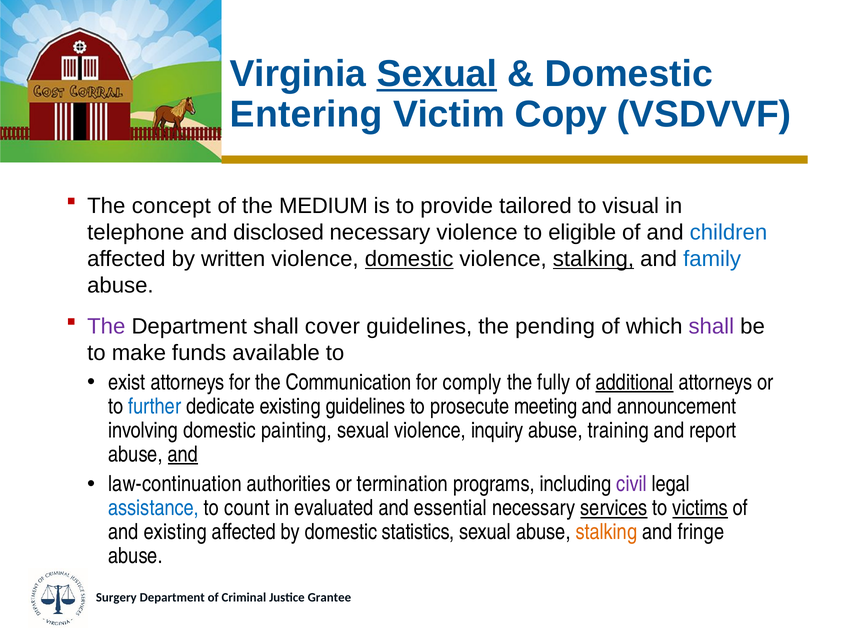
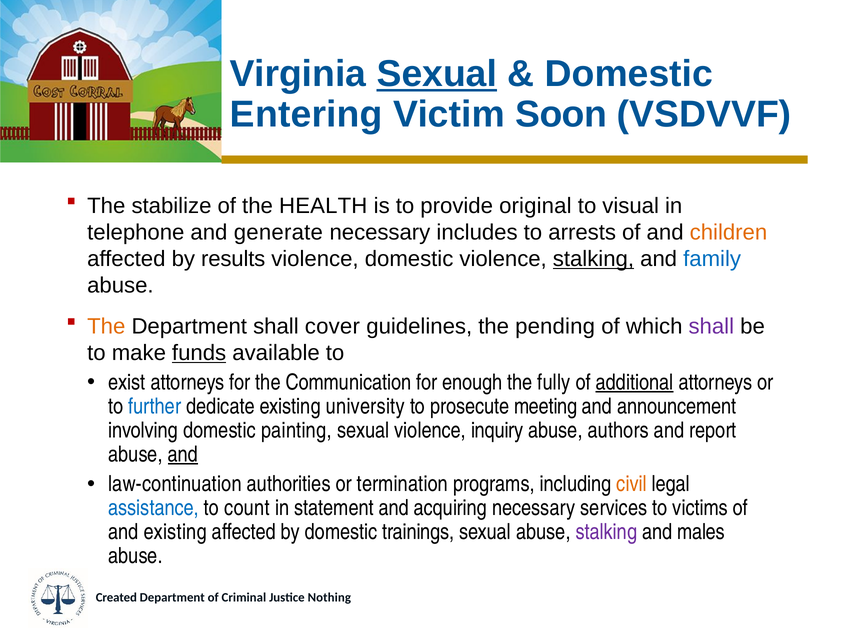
Copy: Copy -> Soon (561, 114)
concept: concept -> stabilize (171, 206)
MEDIUM: MEDIUM -> HEALTH (323, 206)
tailored: tailored -> original (535, 206)
disclosed: disclosed -> generate (278, 232)
necessary violence: violence -> includes (477, 232)
eligible: eligible -> arrests (582, 232)
children colour: blue -> orange (728, 232)
written: written -> results (233, 259)
domestic underline: present -> none (409, 259)
The colour: purple -> orange (106, 326)
funds underline: none -> present (199, 353)
comply: comply -> enough (472, 382)
existing guidelines: guidelines -> university (365, 406)
training: training -> authors (618, 430)
civil colour: purple -> orange (632, 484)
evaluated: evaluated -> statement (334, 508)
essential: essential -> acquiring (450, 508)
services underline: present -> none (614, 508)
victims underline: present -> none (700, 508)
statistics: statistics -> trainings (418, 532)
stalking colour: orange -> purple (606, 532)
fringe: fringe -> males (701, 532)
Surgery: Surgery -> Created (116, 597)
Grantee: Grantee -> Nothing (329, 597)
